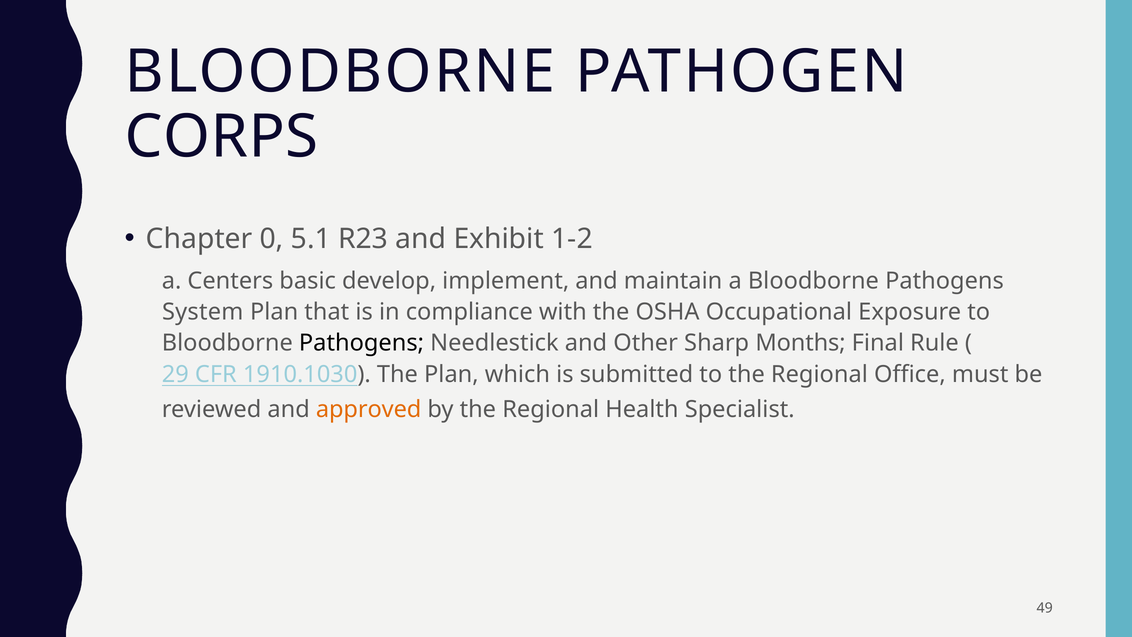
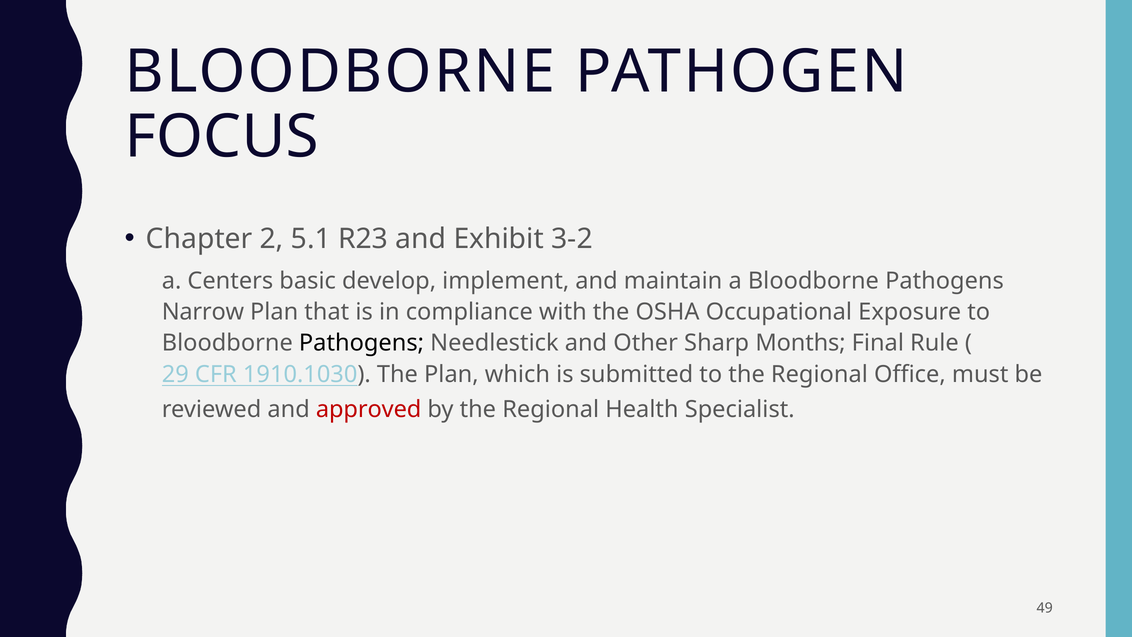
CORPS: CORPS -> FOCUS (222, 137)
0: 0 -> 2 (272, 239)
1-2: 1-2 -> 3-2 (572, 239)
System: System -> Narrow (203, 312)
approved colour: orange -> red (369, 410)
